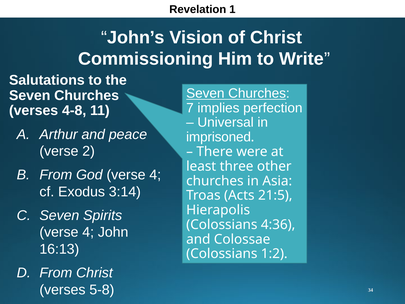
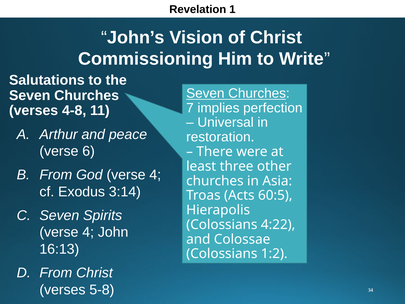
imprisoned: imprisoned -> restoration (218, 137)
2: 2 -> 6 (89, 151)
21:5: 21:5 -> 60:5 (275, 195)
4:36: 4:36 -> 4:22 (278, 224)
